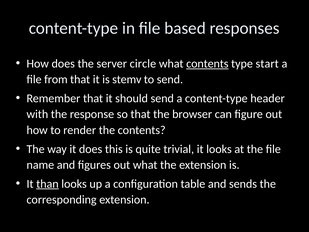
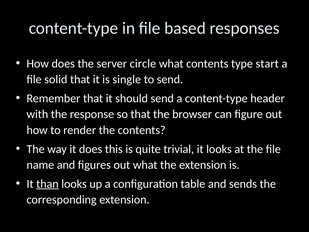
contents underline: present -> none (207, 64)
from: from -> solid (56, 79)
stemv: stemv -> single (127, 79)
